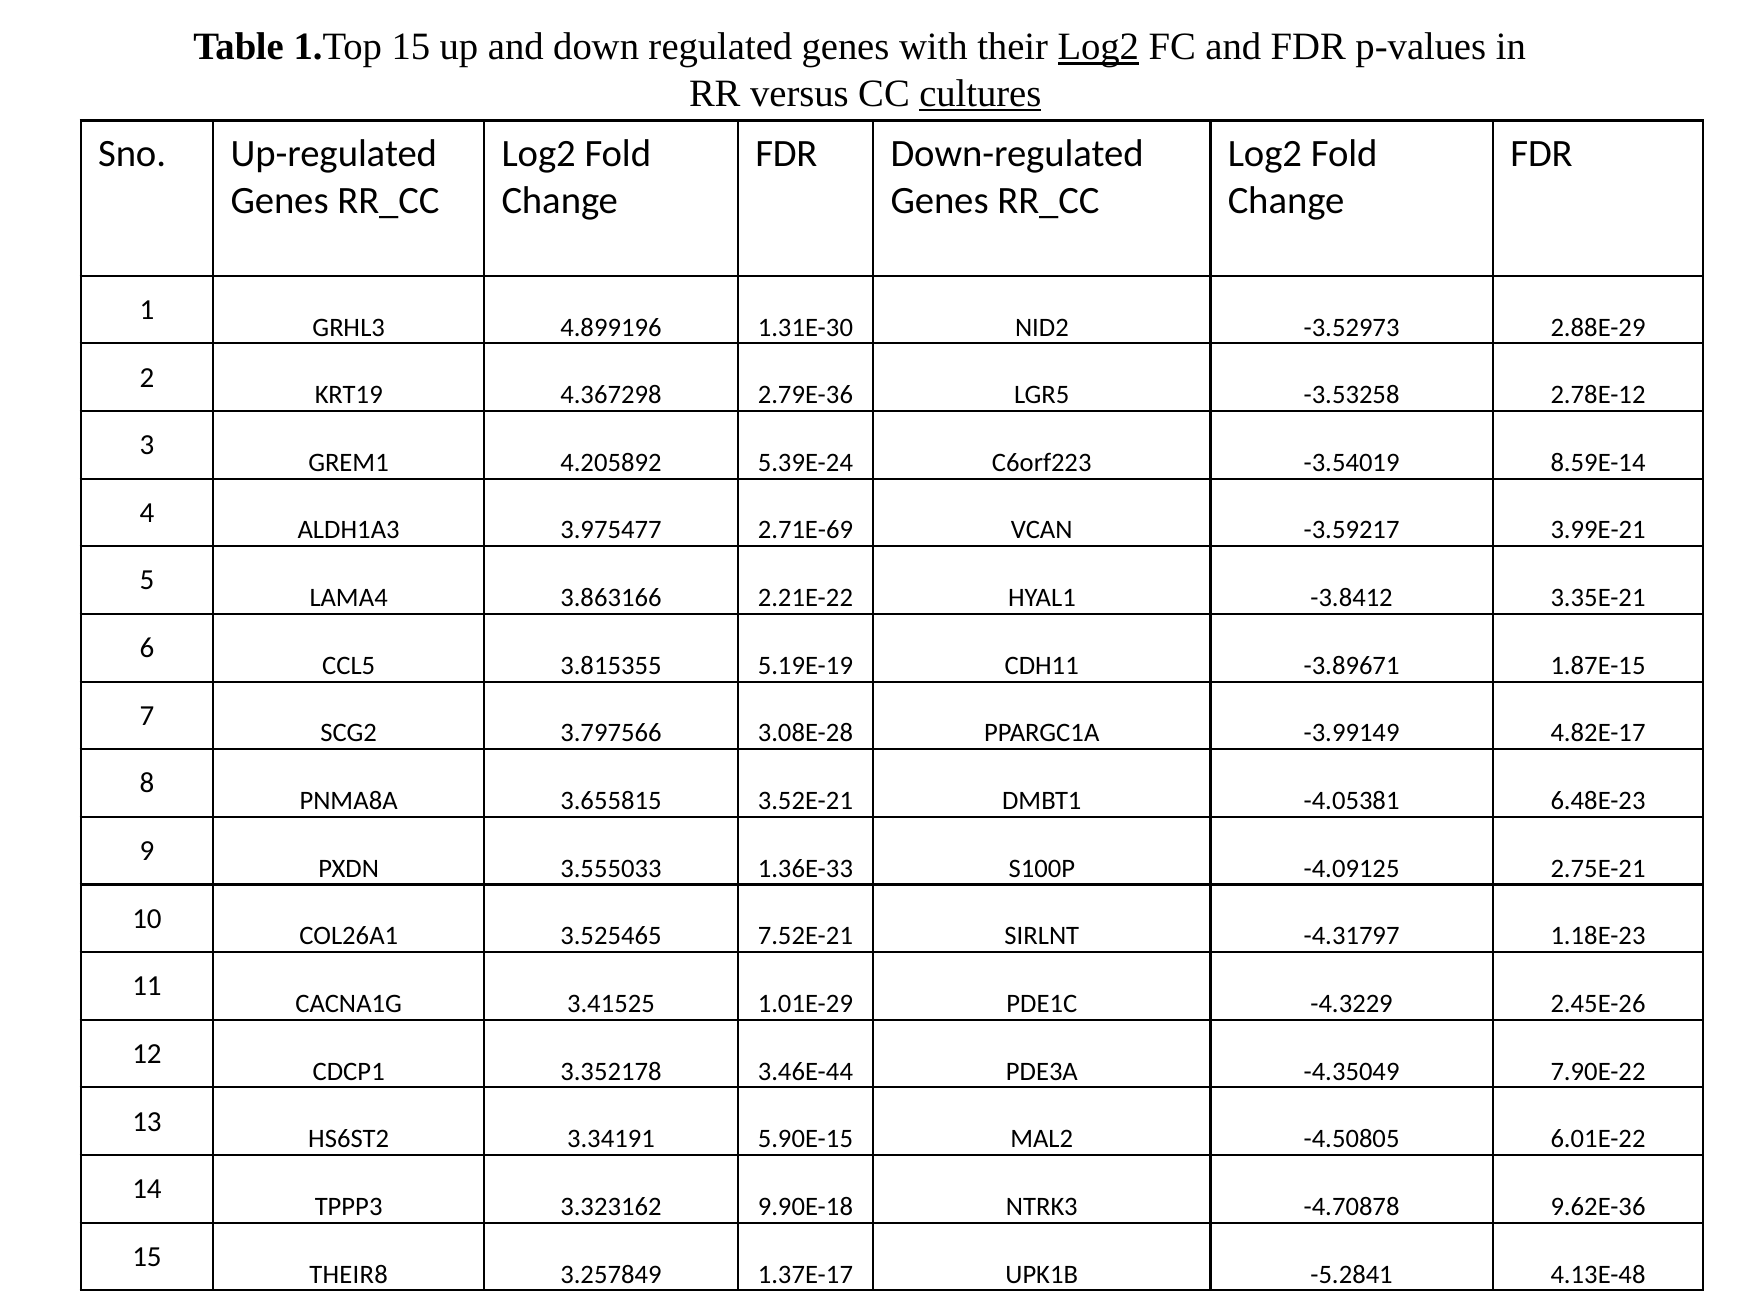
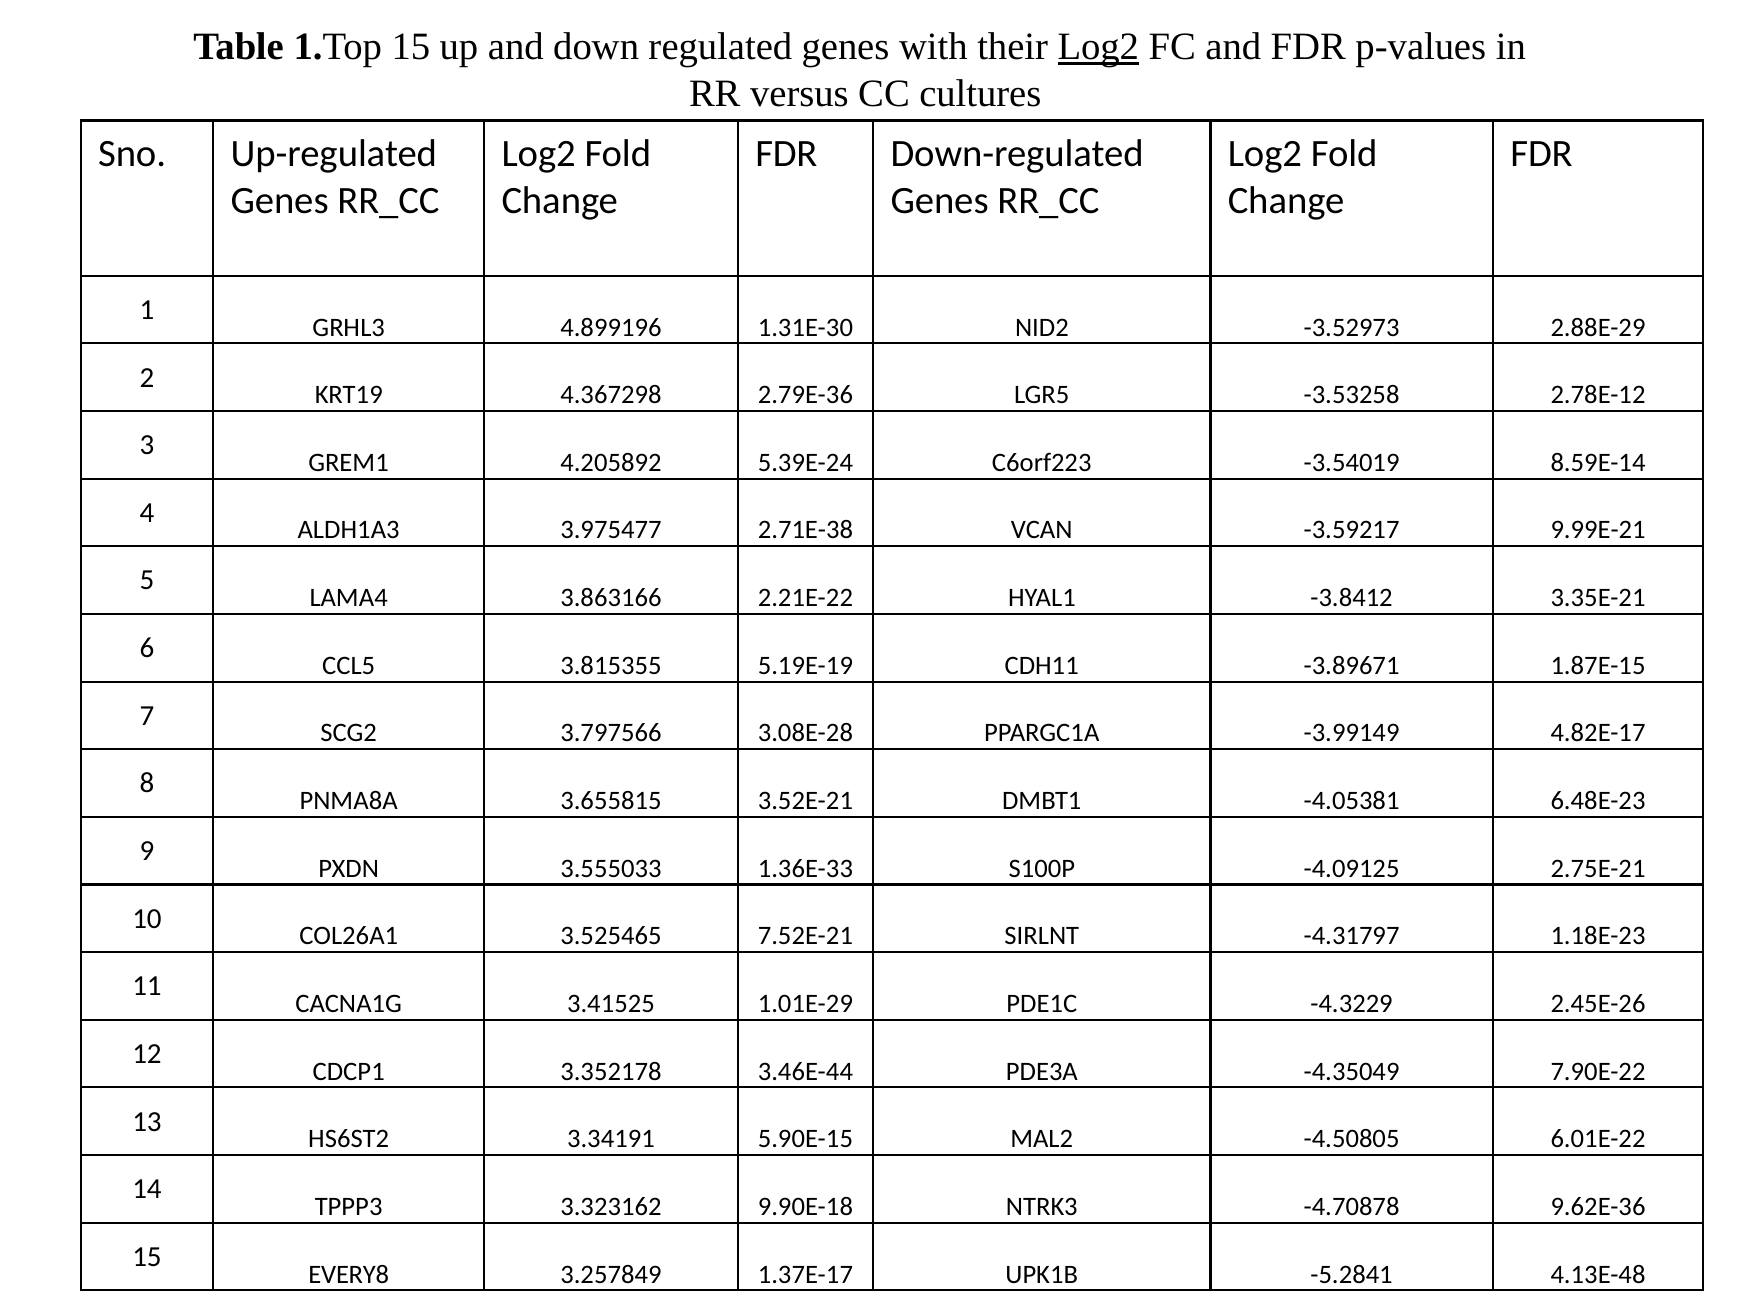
cultures underline: present -> none (980, 93)
2.71E-69: 2.71E-69 -> 2.71E-38 (805, 530)
3.99E-21: 3.99E-21 -> 9.99E-21 (1598, 530)
THEIR8: THEIR8 -> EVERY8 (349, 1275)
